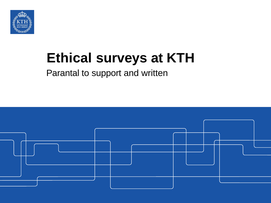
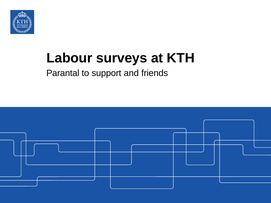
Ethical: Ethical -> Labour (69, 58)
written: written -> friends (155, 73)
